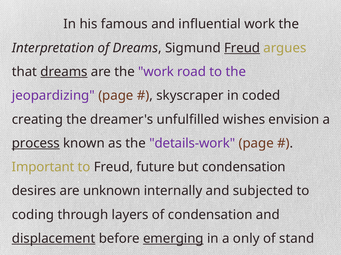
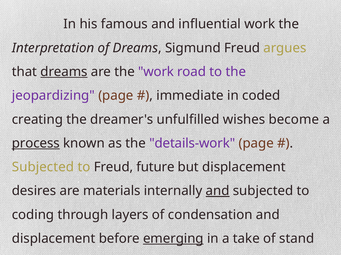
Freud underline: present -> none (242, 48)
skyscraper: skyscraper -> immediate (190, 96)
envision: envision -> become (294, 120)
Important: Important -> Subjected (43, 168)
but condensation: condensation -> displacement (244, 168)
unknown: unknown -> materials (112, 191)
and underline: none -> present (218, 191)
displacement underline: present -> none (54, 239)
only: only -> take (246, 239)
